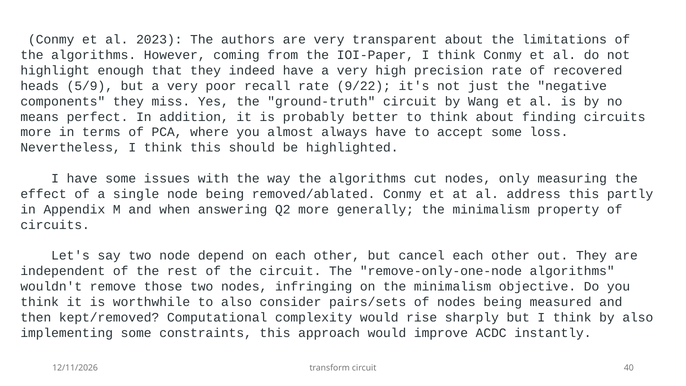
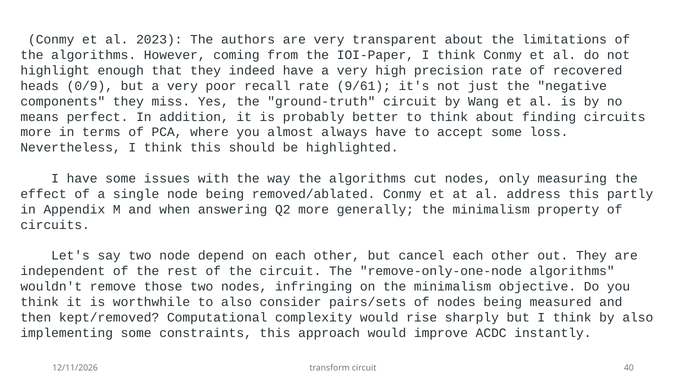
5/9: 5/9 -> 0/9 (90, 86)
9/22: 9/22 -> 9/61 (364, 86)
